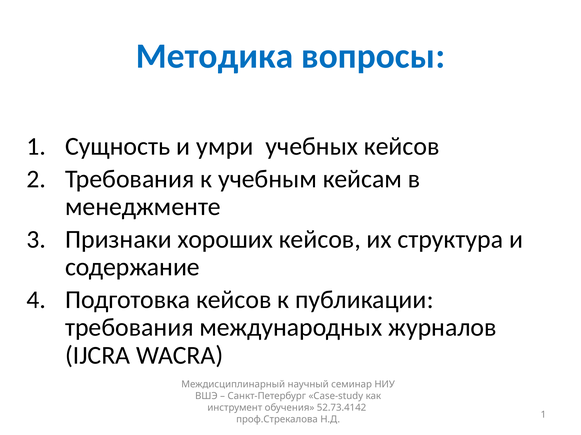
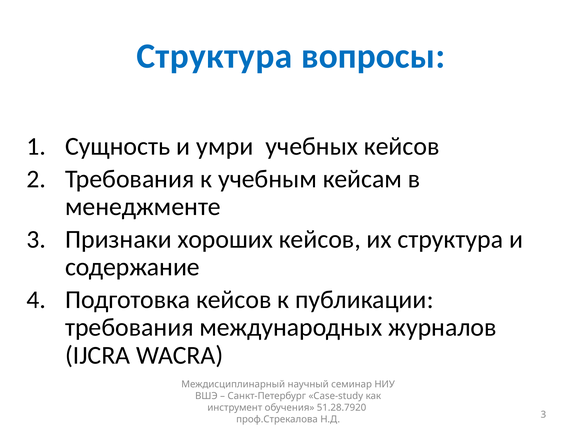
Методика: Методика -> Структура (214, 56)
52.73.4142: 52.73.4142 -> 51.28.7920 (342, 408)
Н.Д 1: 1 -> 3 (543, 415)
